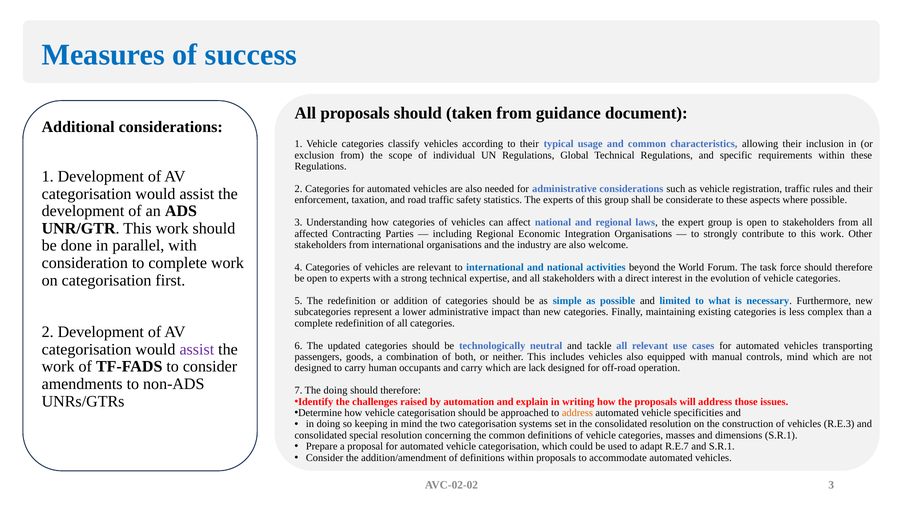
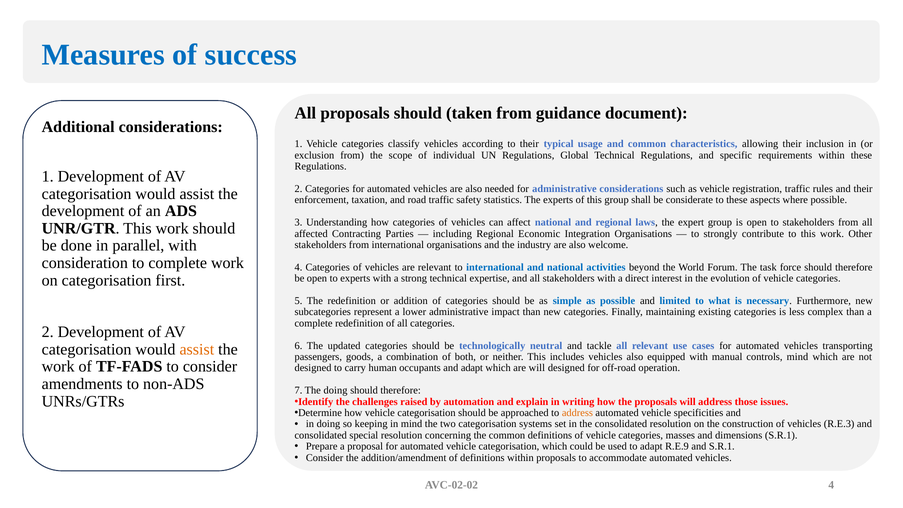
assist colour: purple -> orange (197, 349)
and carry: carry -> adapt (472, 368)
are lack: lack -> will (537, 368)
R.E.7: R.E.7 -> R.E.9 (677, 446)
AVC-02-02 3: 3 -> 4 (831, 485)
